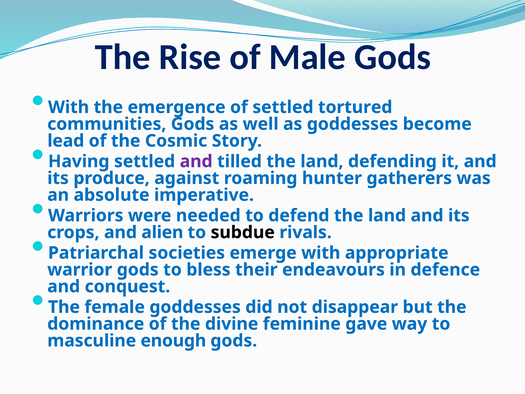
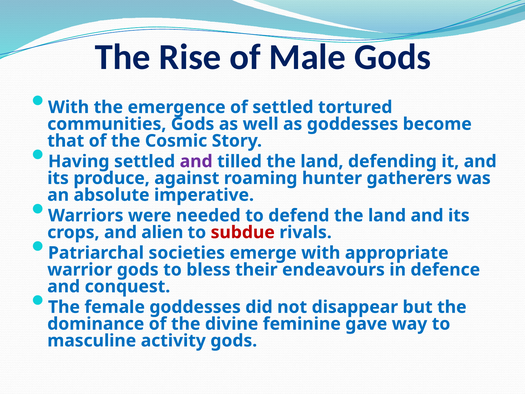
lead: lead -> that (66, 141)
subdue colour: black -> red (243, 232)
enough: enough -> activity (173, 340)
